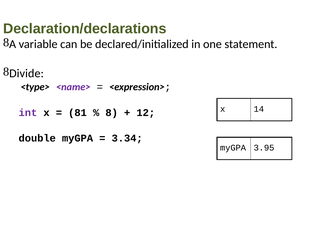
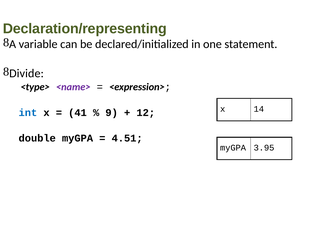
Declaration/declarations: Declaration/declarations -> Declaration/representing (85, 29)
int colour: purple -> blue (28, 112)
81: 81 -> 41 (78, 112)
8: 8 -> 9 (112, 112)
3.34: 3.34 -> 4.51 (127, 138)
